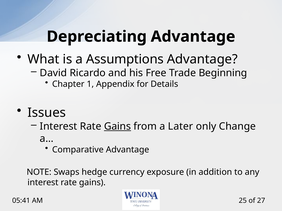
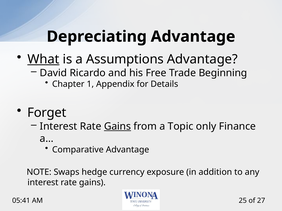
What underline: none -> present (43, 59)
Issues: Issues -> Forget (47, 113)
Later: Later -> Topic (181, 127)
Change: Change -> Finance (237, 127)
